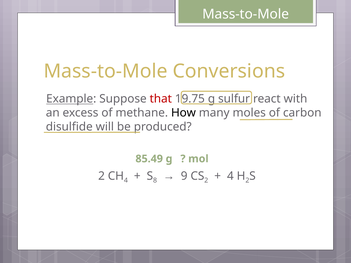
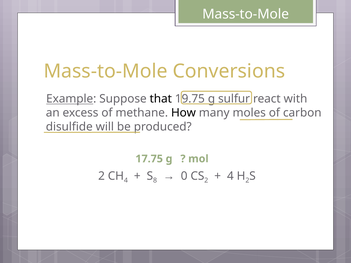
that colour: red -> black (161, 99)
85.49: 85.49 -> 17.75 (149, 159)
9: 9 -> 0 (184, 176)
